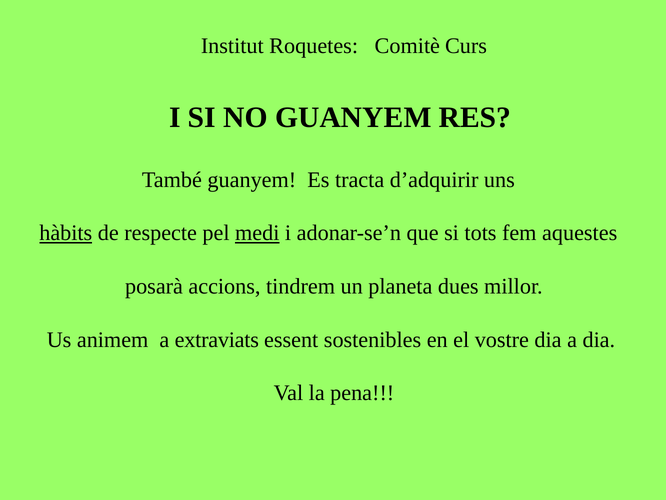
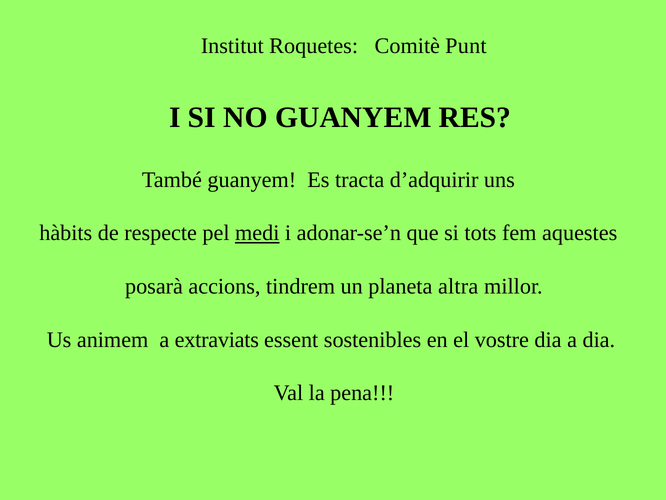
Curs: Curs -> Punt (466, 46)
hàbits underline: present -> none (66, 233)
dues: dues -> altra (458, 286)
